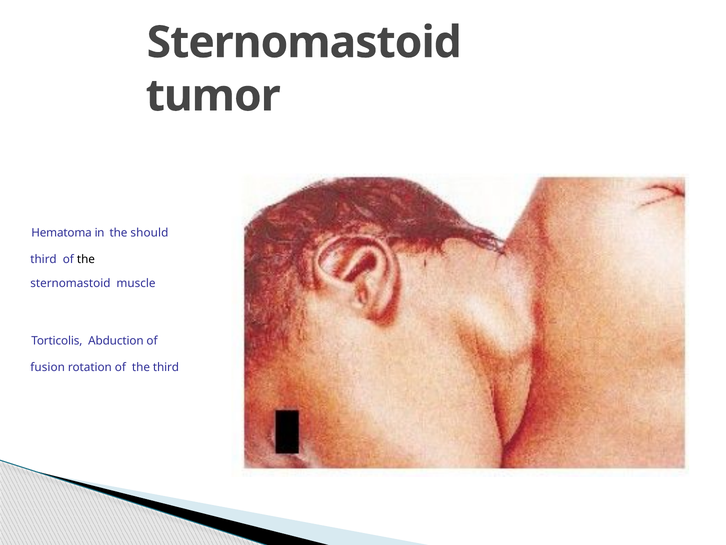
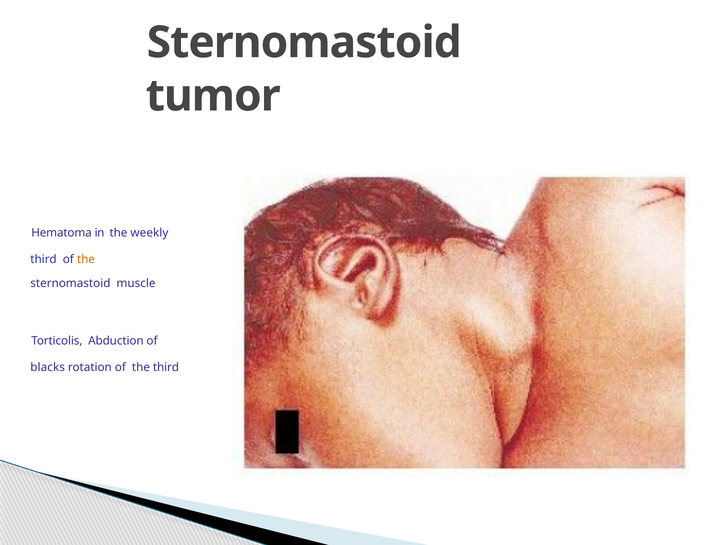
should: should -> weekly (149, 233)
the colour: black -> orange (86, 259)
fusion: fusion -> blacks (48, 367)
